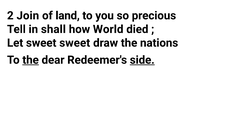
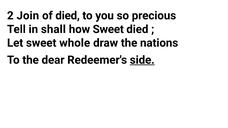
of land: land -> died (68, 16)
how World: World -> Sweet (108, 29)
sweet sweet: sweet -> whole (75, 43)
the underline: present -> none (31, 60)
